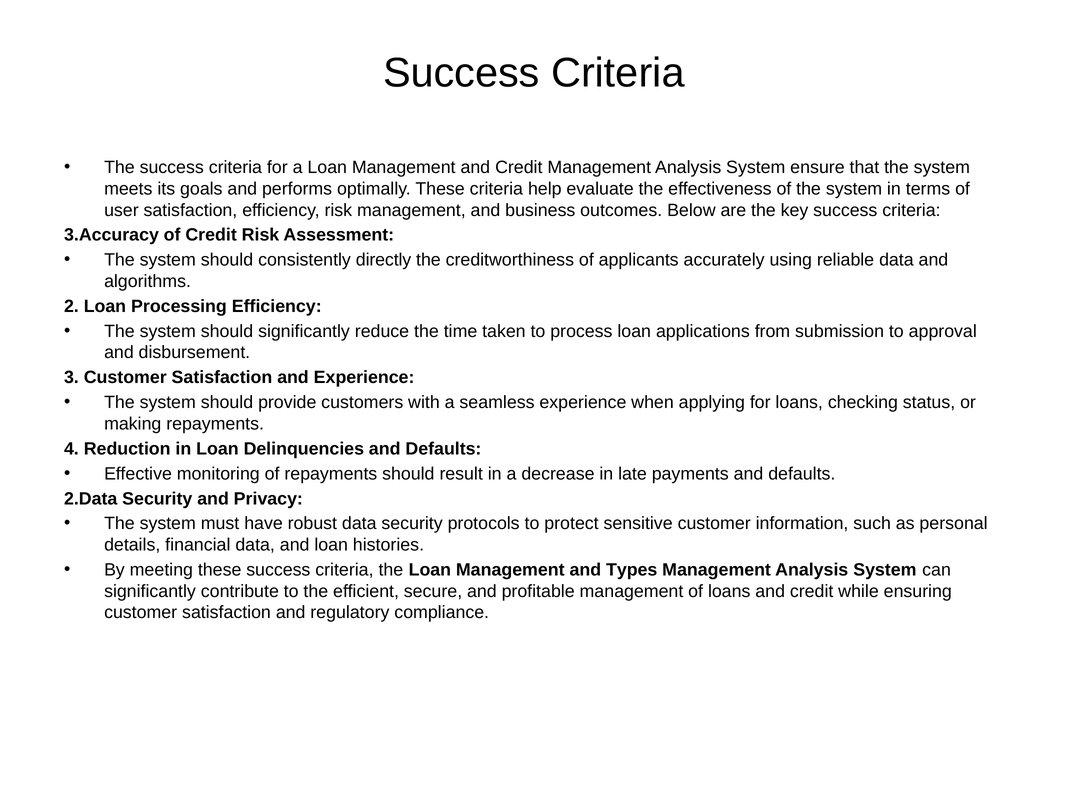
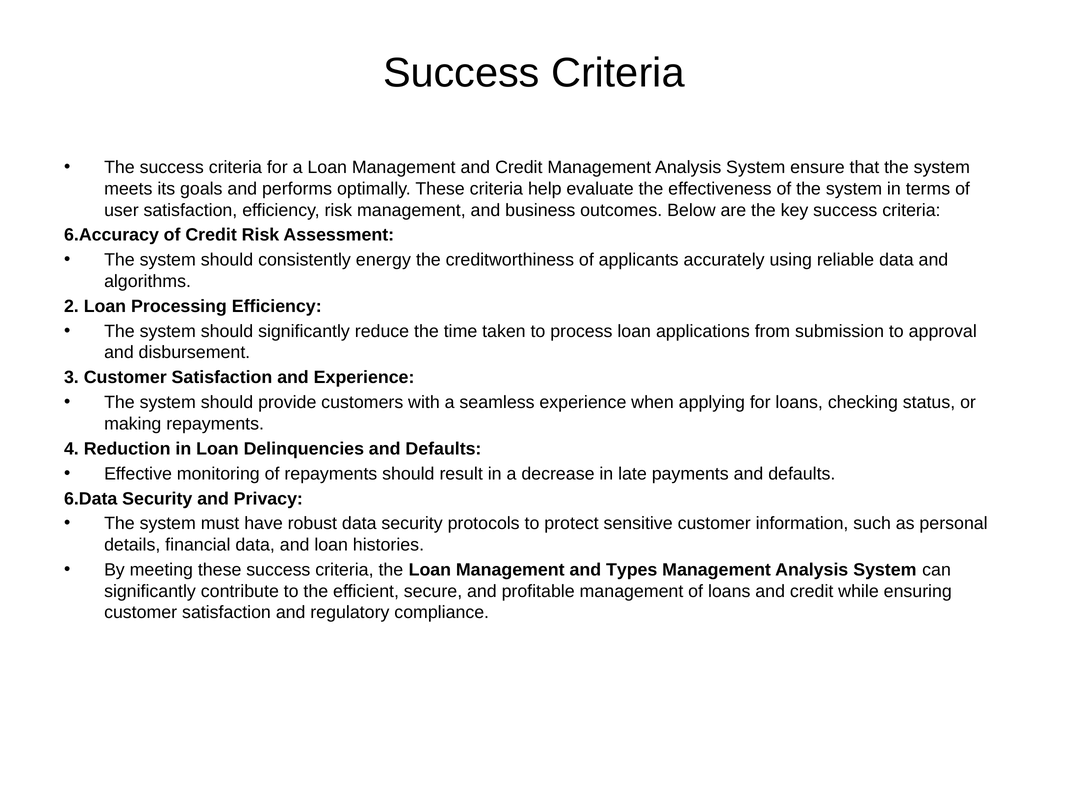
3.Accuracy: 3.Accuracy -> 6.Accuracy (111, 235)
directly: directly -> energy (383, 260)
2.Data: 2.Data -> 6.Data (91, 499)
